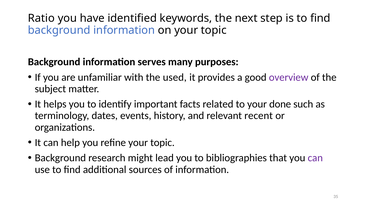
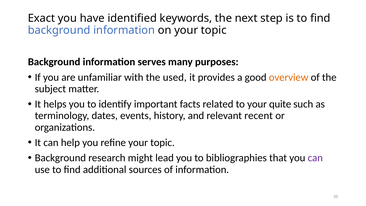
Ratio: Ratio -> Exact (41, 18)
overview colour: purple -> orange (289, 77)
done: done -> quite (280, 104)
